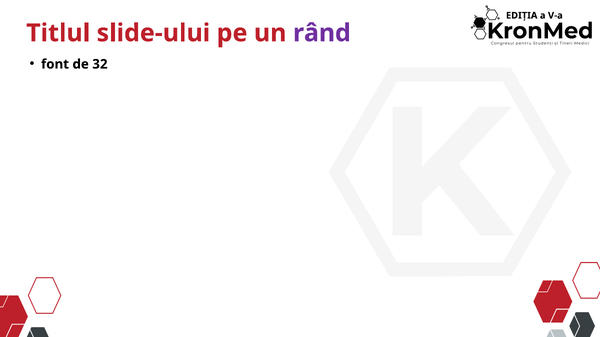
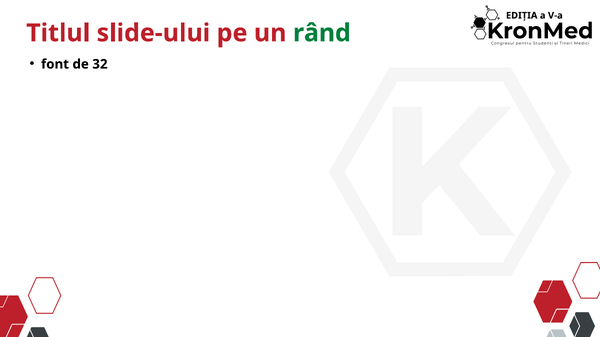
rând colour: purple -> green (322, 33)
